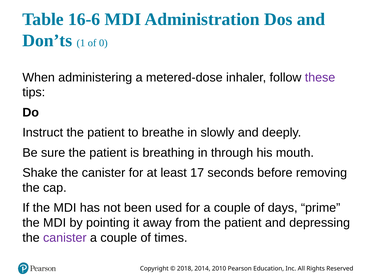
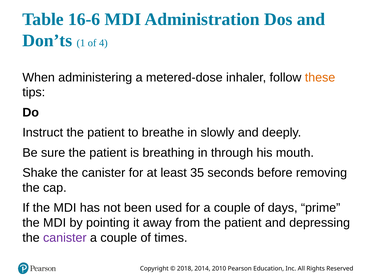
0: 0 -> 4 (103, 43)
these colour: purple -> orange (320, 77)
17: 17 -> 35 (197, 173)
